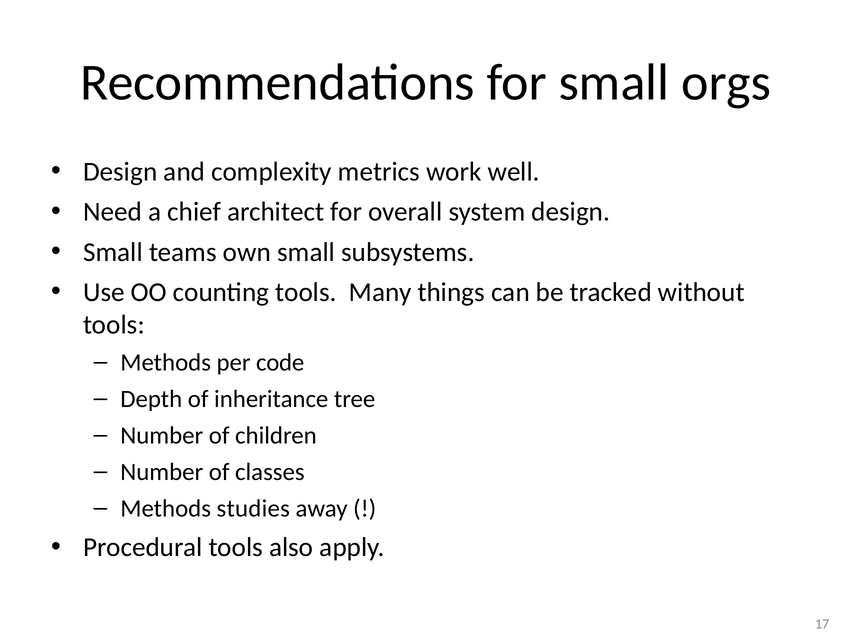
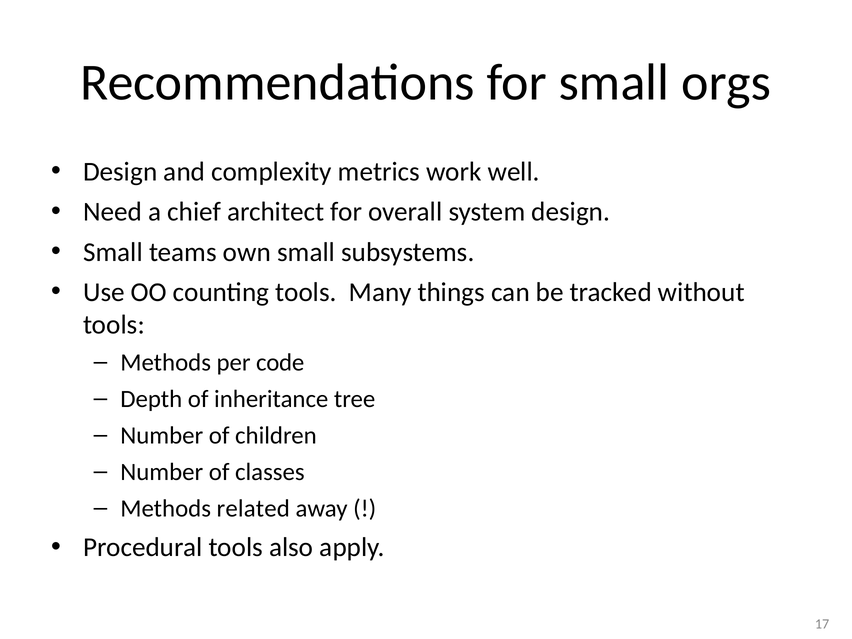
studies: studies -> related (253, 508)
